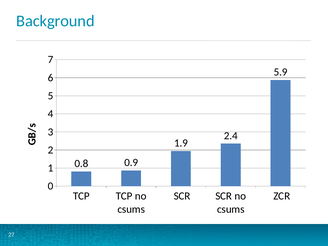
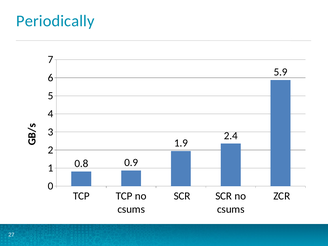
Background: Background -> Periodically (55, 21)
